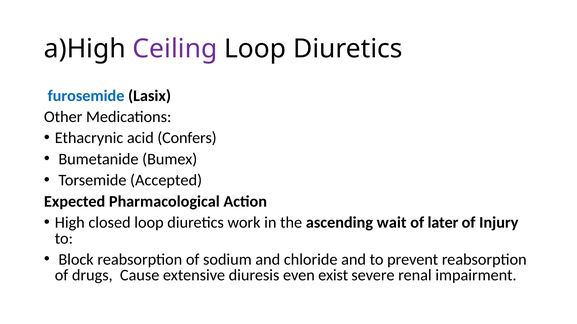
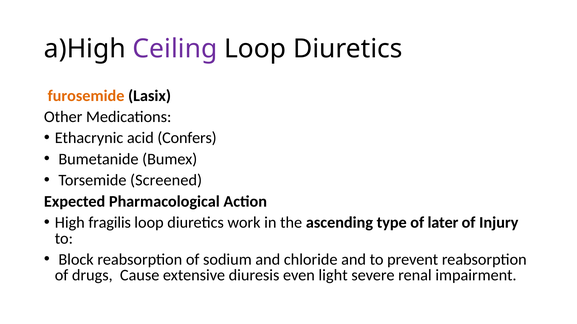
furosemide colour: blue -> orange (86, 96)
Accepted: Accepted -> Screened (166, 181)
closed: closed -> fragilis (110, 223)
wait: wait -> type (392, 223)
exist: exist -> light (333, 276)
